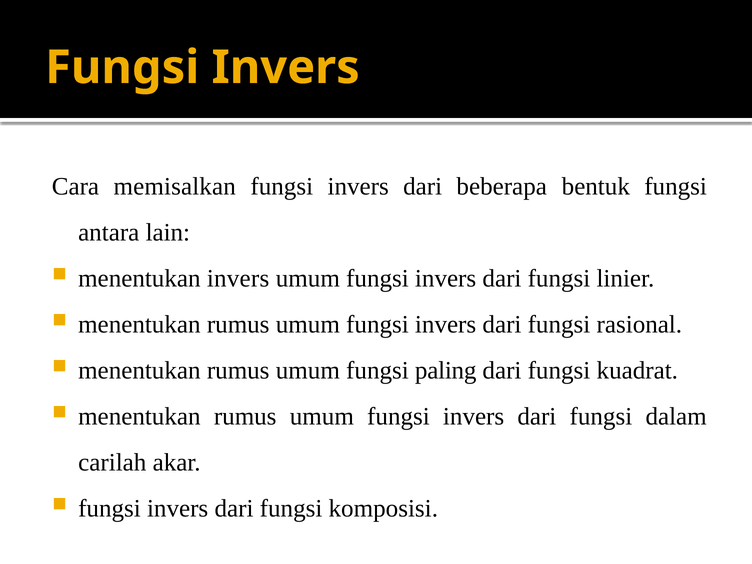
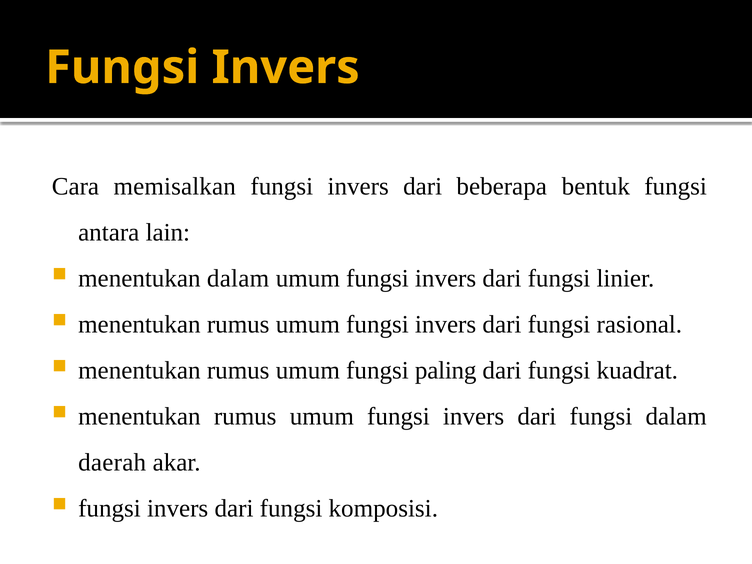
menentukan invers: invers -> dalam (238, 278)
carilah: carilah -> daerah (112, 462)
